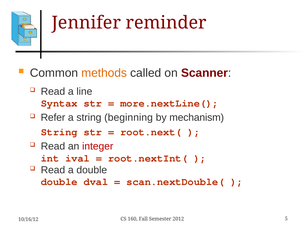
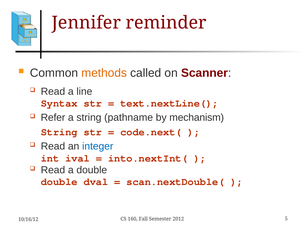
more.nextLine(: more.nextLine( -> text.nextLine( (169, 104)
beginning: beginning -> pathname (129, 118)
root.next(: root.next( -> code.next( (151, 132)
integer colour: red -> blue (98, 147)
root.nextInt(: root.nextInt( -> into.nextInt( (148, 158)
